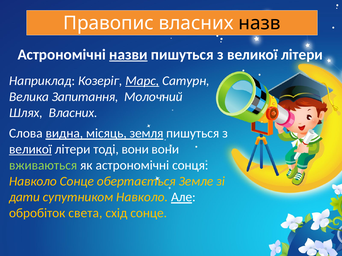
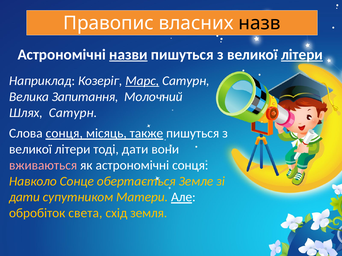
літери underline: none -> present (302, 55)
Шлях Власних: Власних -> Сатурн (73, 113)
Слова видна: видна -> сонця (64, 134)
земля: земля -> также (146, 134)
великої underline: present -> none (30, 150)
тоді вони: вони -> дати (135, 150)
вживаються colour: light green -> pink (43, 166)
супутником Навколо: Навколо -> Матери (142, 197)
схід сонце: сонце -> земля (149, 213)
